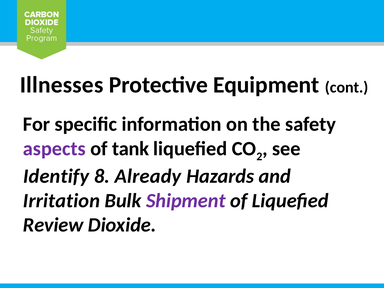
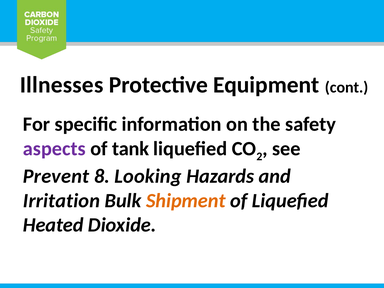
Identify: Identify -> Prevent (56, 176)
Already: Already -> Looking (148, 176)
Shipment colour: purple -> orange (186, 201)
Review: Review -> Heated (53, 225)
